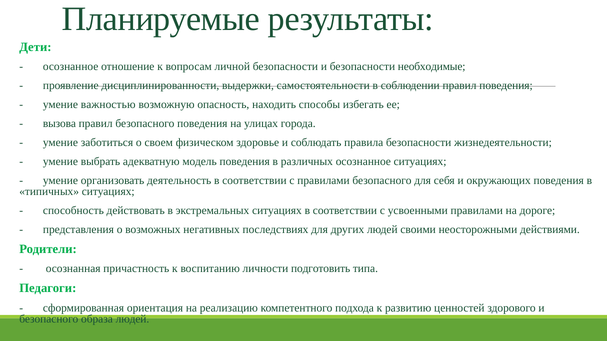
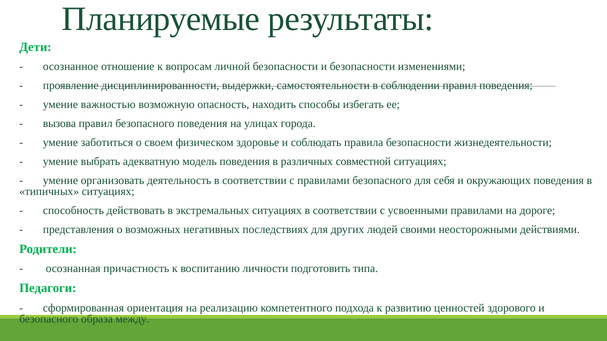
необходимые: необходимые -> изменениями (432, 67)
различных осознанное: осознанное -> совместной (363, 162)
образа людей: людей -> между (132, 319)
